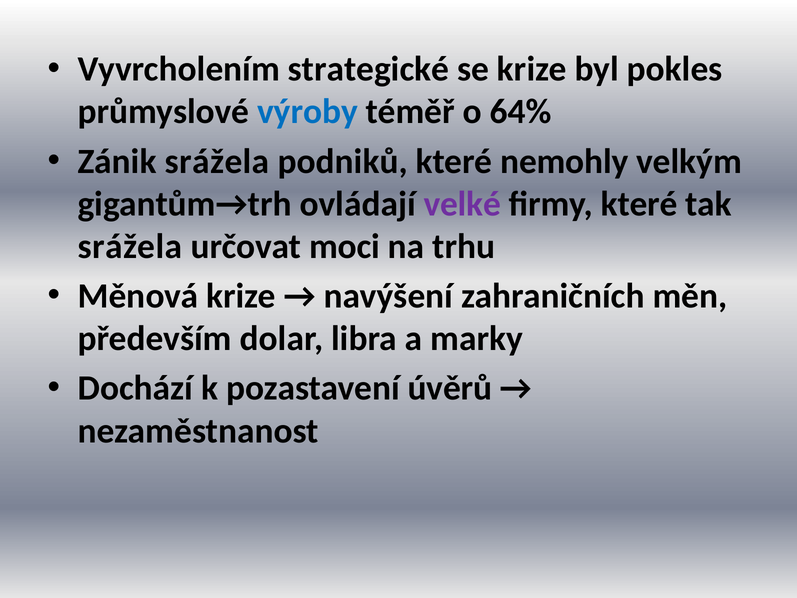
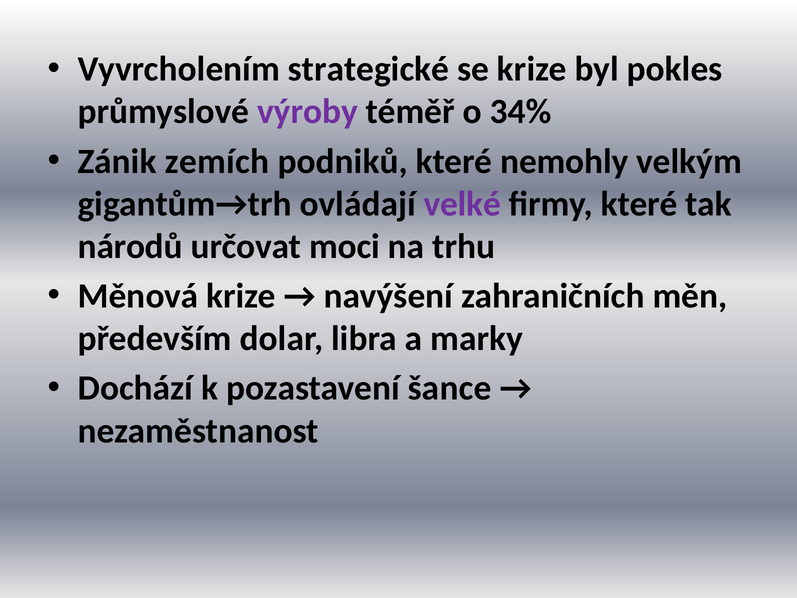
výroby colour: blue -> purple (308, 112)
64%: 64% -> 34% (521, 112)
Zánik srážela: srážela -> zemích (217, 161)
srážela: srážela -> národů (130, 246)
úvěrů: úvěrů -> šance (450, 388)
